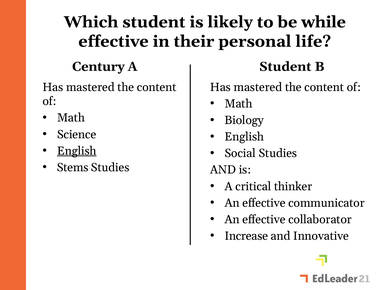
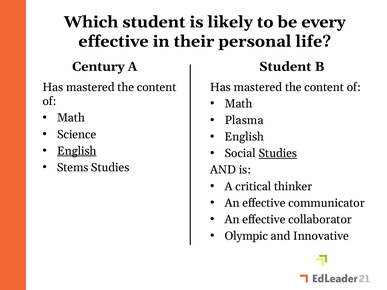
while: while -> every (324, 22)
Biology: Biology -> Plasma (244, 120)
Studies underline: none -> present (278, 153)
Increase: Increase -> Olympic (246, 236)
